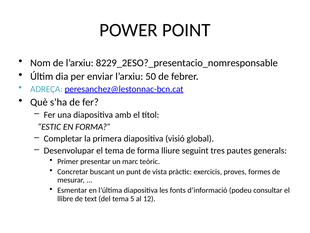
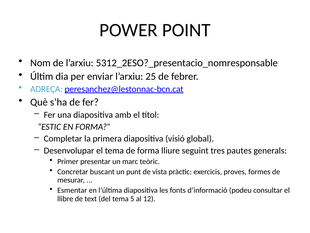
8229_2ESO?_presentacio_nomresponsable: 8229_2ESO?_presentacio_nomresponsable -> 5312_2ESO?_presentacio_nomresponsable (187, 63)
50: 50 -> 25 (151, 76)
